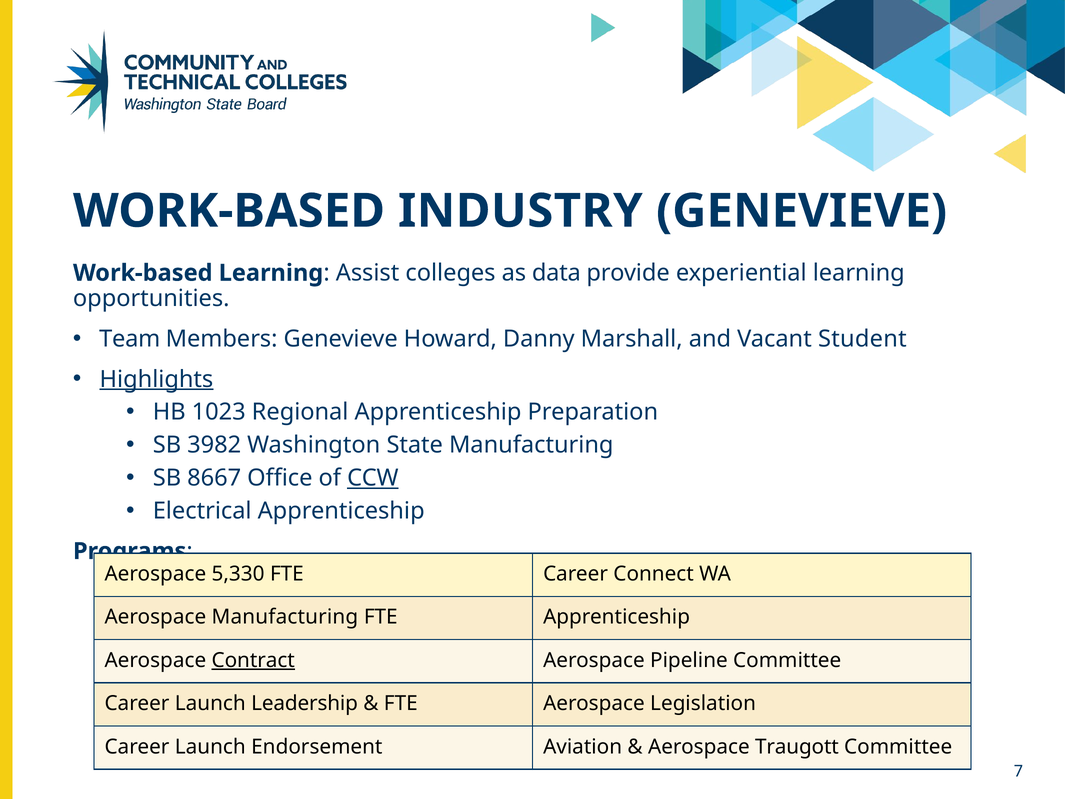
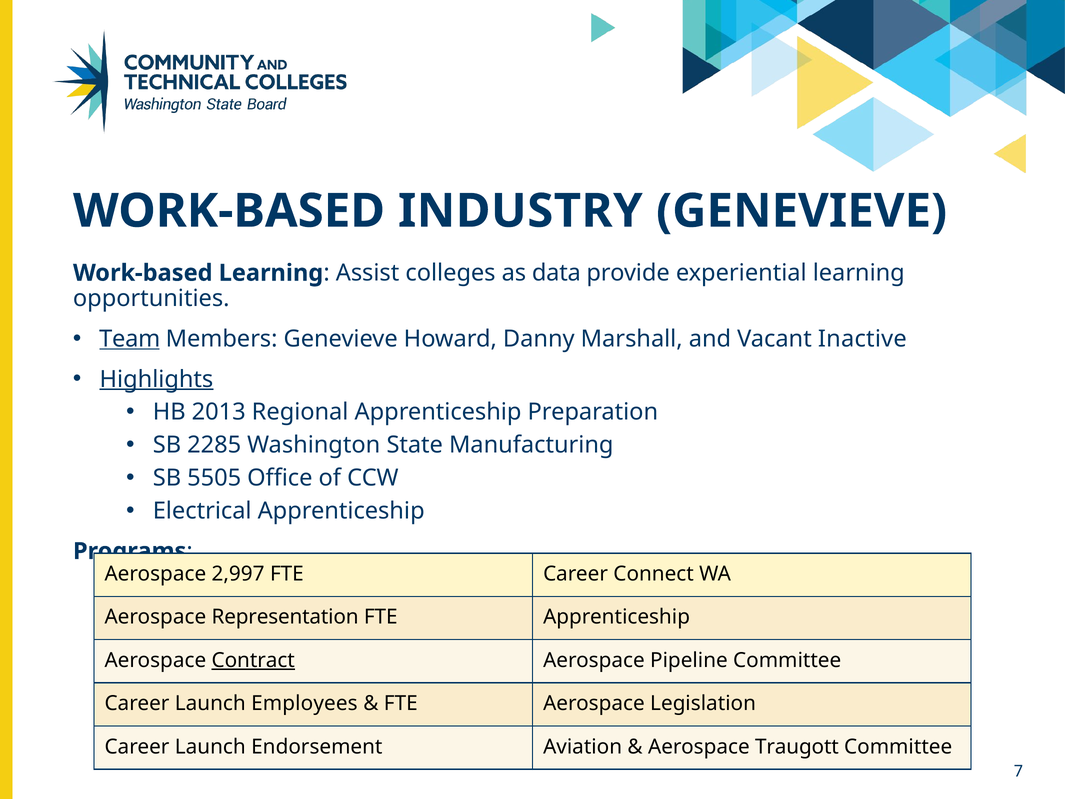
Team underline: none -> present (130, 339)
Student: Student -> Inactive (862, 339)
1023: 1023 -> 2013 (219, 412)
3982: 3982 -> 2285 (214, 445)
8667: 8667 -> 5505 (214, 478)
CCW underline: present -> none (373, 478)
5,330: 5,330 -> 2,997 (238, 574)
Aerospace Manufacturing: Manufacturing -> Representation (285, 617)
Leadership: Leadership -> Employees (304, 703)
